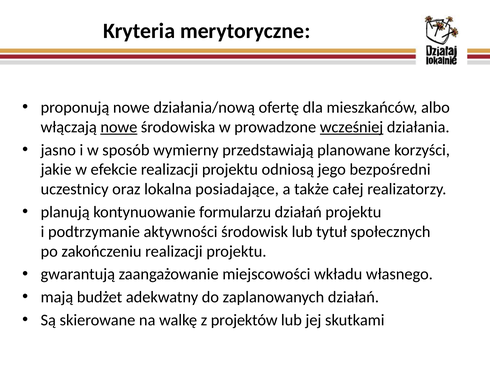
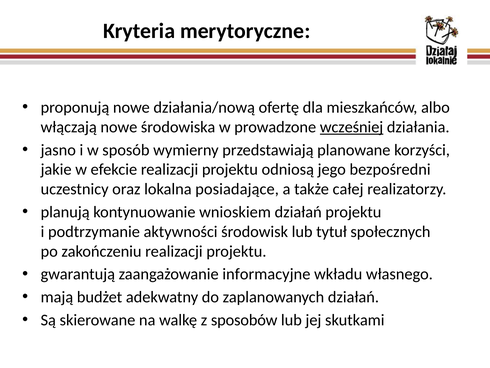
nowe underline: present -> none (119, 127)
formularzu: formularzu -> wnioskiem (235, 212)
miejscowości: miejscowości -> informacyjne (266, 274)
projektów: projektów -> sposobów (244, 320)
